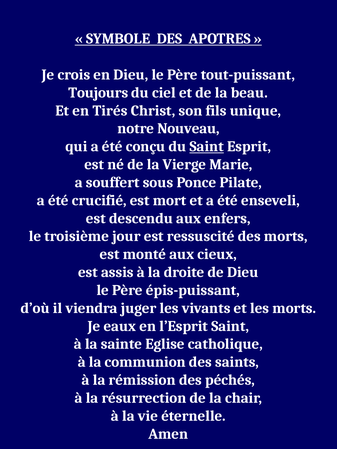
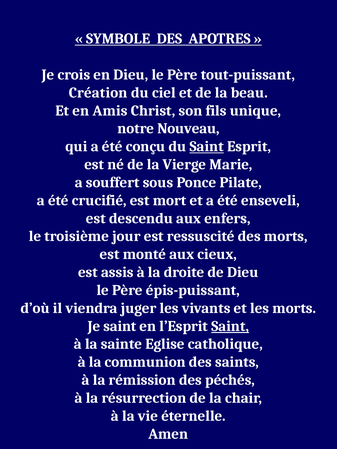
Toujours: Toujours -> Création (98, 93)
Tirés: Tirés -> Amis (110, 111)
Je eaux: eaux -> saint (120, 326)
Saint underline: none -> present (230, 326)
